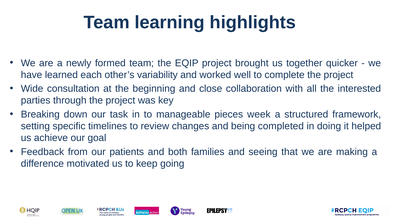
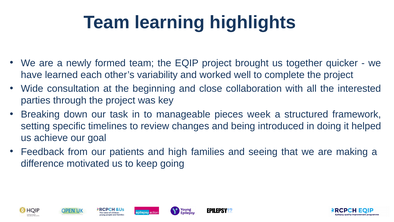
completed: completed -> introduced (281, 126)
both: both -> high (178, 152)
